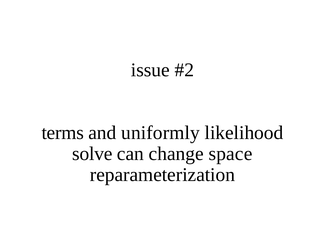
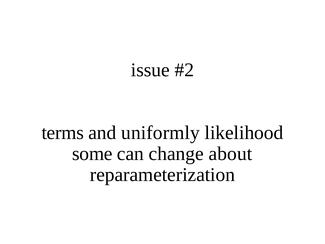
solve: solve -> some (92, 154)
space: space -> about (230, 154)
